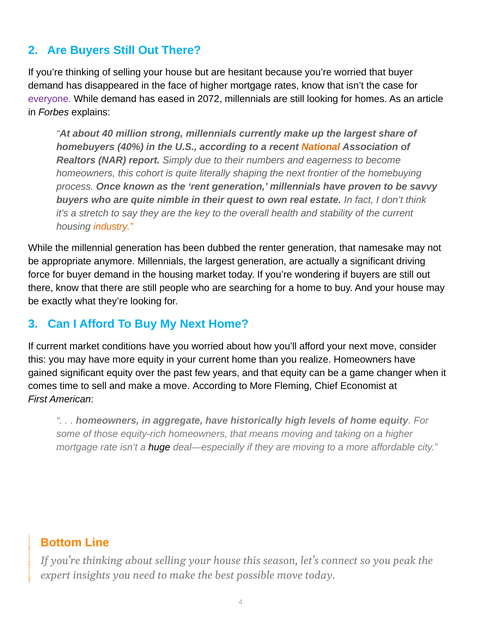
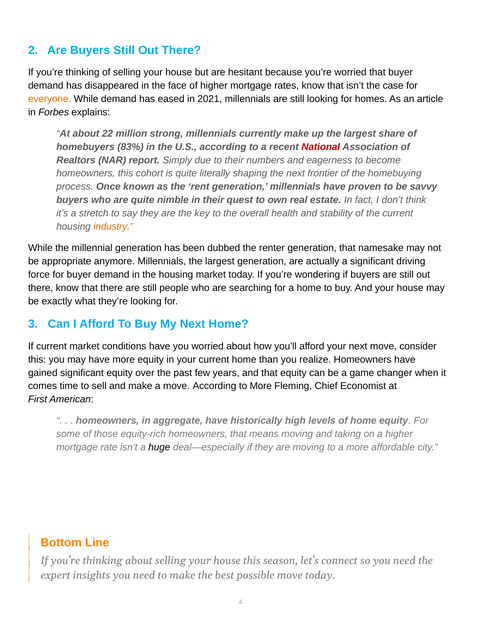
everyone colour: purple -> orange (50, 99)
2072: 2072 -> 2021 (210, 99)
40: 40 -> 22 (107, 133)
40%: 40% -> 83% (130, 147)
National colour: orange -> red (321, 147)
so you peak: peak -> need (404, 560)
